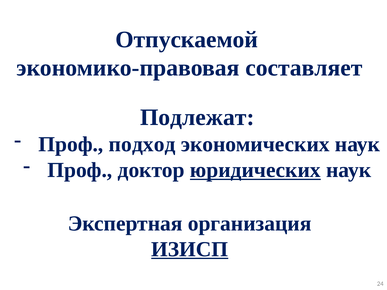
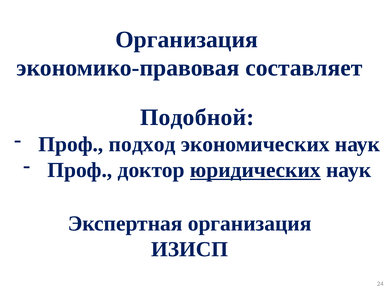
Отпускаемой: Отпускаемой -> Организация (187, 40)
Подлежат: Подлежат -> Подобной (197, 117)
ИЗИСП underline: present -> none (190, 249)
